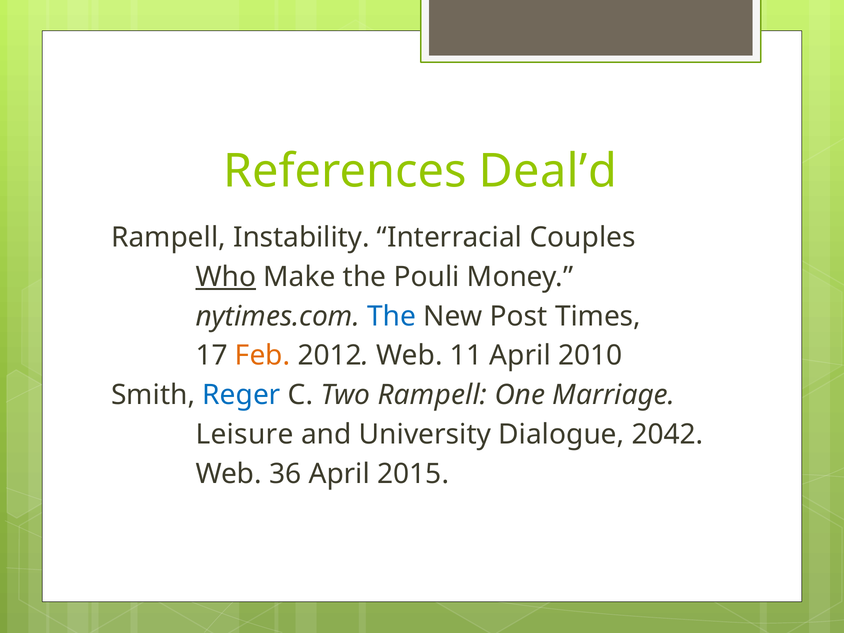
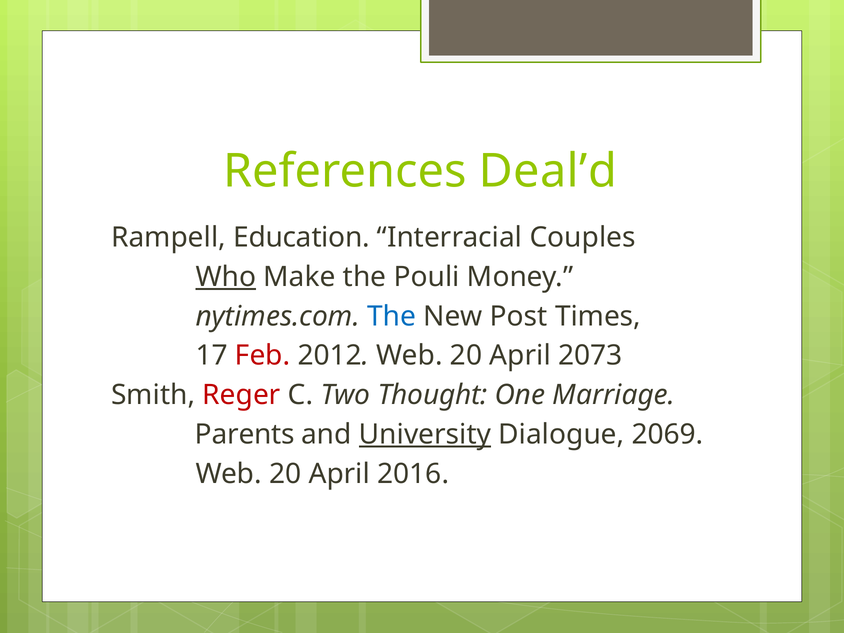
Instability: Instability -> Education (302, 238)
Feb colour: orange -> red (263, 356)
2012 Web 11: 11 -> 20 (466, 356)
2010: 2010 -> 2073 (590, 356)
Reger colour: blue -> red (241, 395)
Two Rampell: Rampell -> Thought (432, 395)
Leisure: Leisure -> Parents (245, 434)
University underline: none -> present (425, 434)
2042: 2042 -> 2069 (667, 434)
36: 36 -> 20 (285, 474)
2015: 2015 -> 2016 (413, 474)
